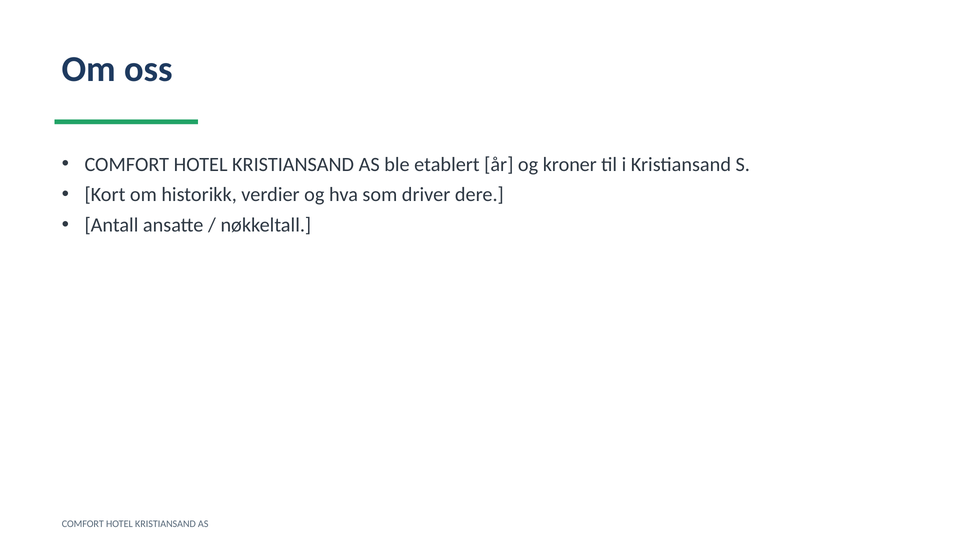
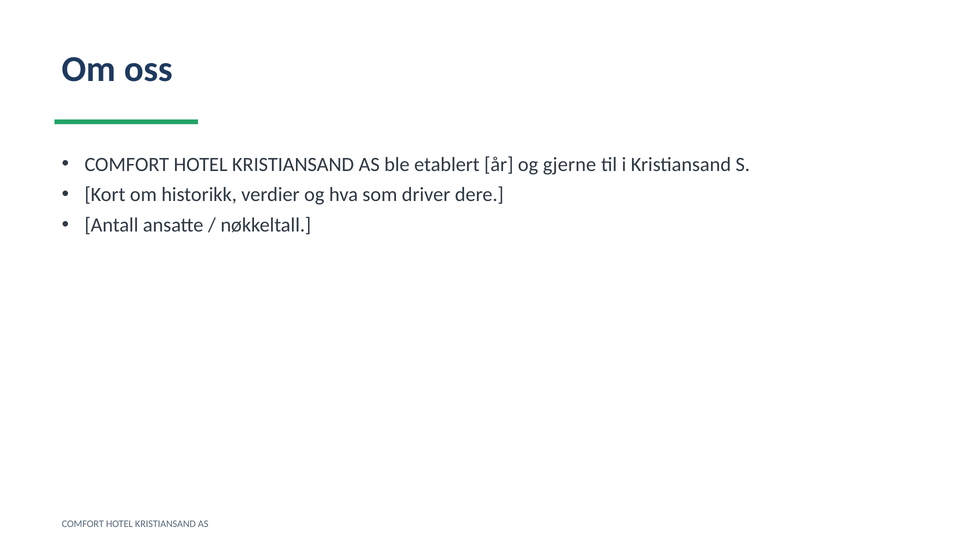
kroner: kroner -> gjerne (570, 164)
